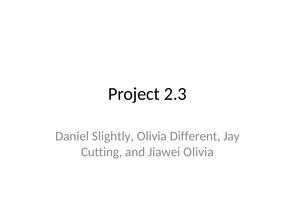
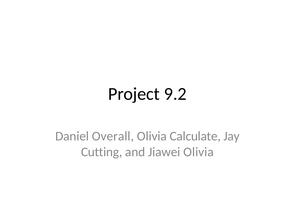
2.3: 2.3 -> 9.2 (175, 94)
Slightly: Slightly -> Overall (113, 136)
Different: Different -> Calculate (195, 136)
